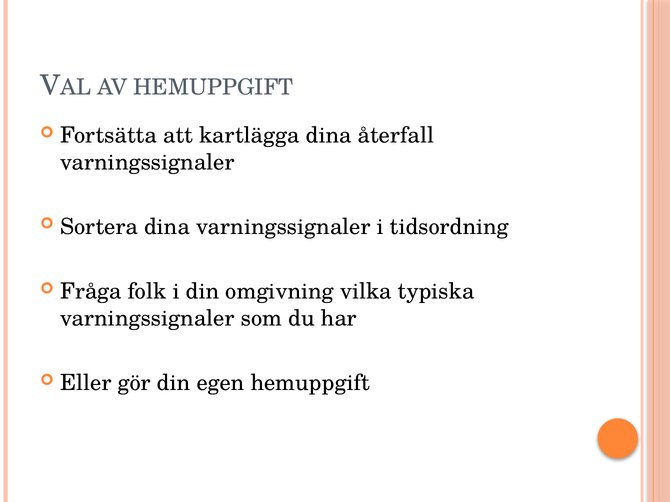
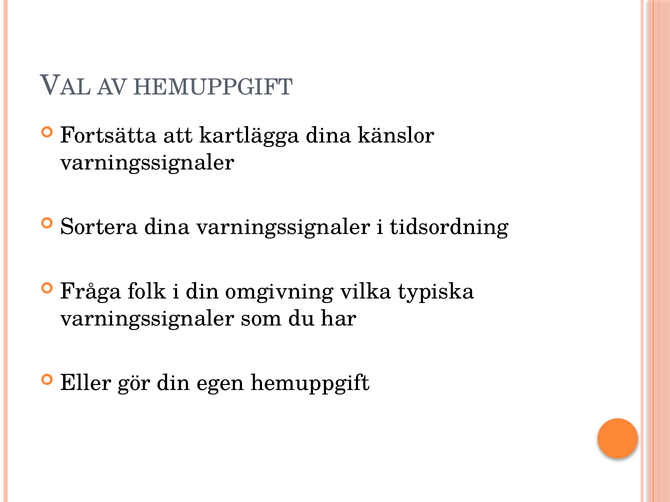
återfall: återfall -> känslor (396, 136)
